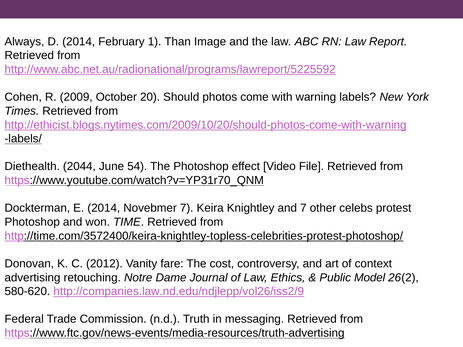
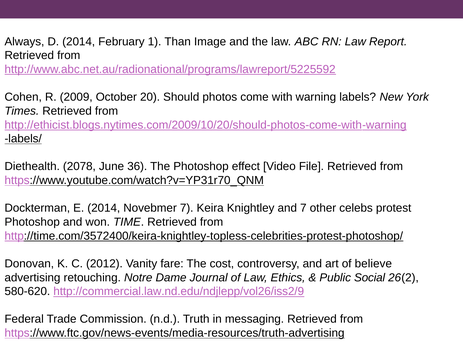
2044: 2044 -> 2078 (79, 167)
54: 54 -> 36 (137, 167)
context: context -> believe (373, 264)
Model: Model -> Social (370, 278)
http://companies.law.nd.edu/ndjlepp/vol26/iss2/9: http://companies.law.nd.edu/ndjlepp/vol26/iss2/9 -> http://commercial.law.nd.edu/ndjlepp/vol26/iss2/9 (179, 292)
